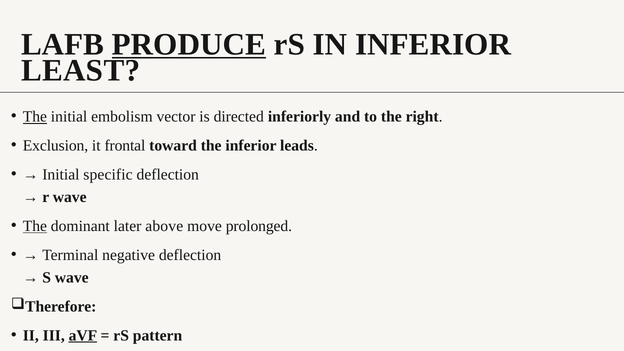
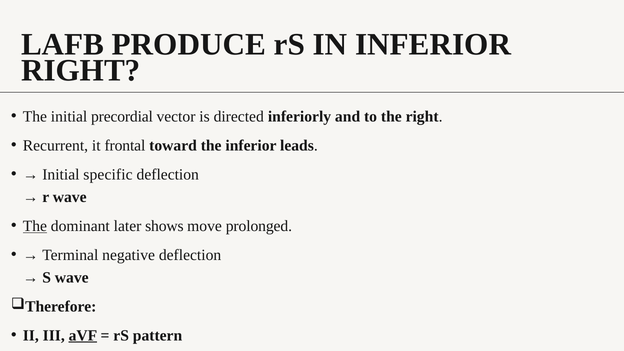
PRODUCE underline: present -> none (189, 44)
LEAST: LEAST -> RIGHT (81, 71)
The underline: present -> none (35, 117)
embolism: embolism -> precordial (122, 117)
Exclusion: Exclusion -> Recurrent (55, 146)
above: above -> shows (164, 226)
